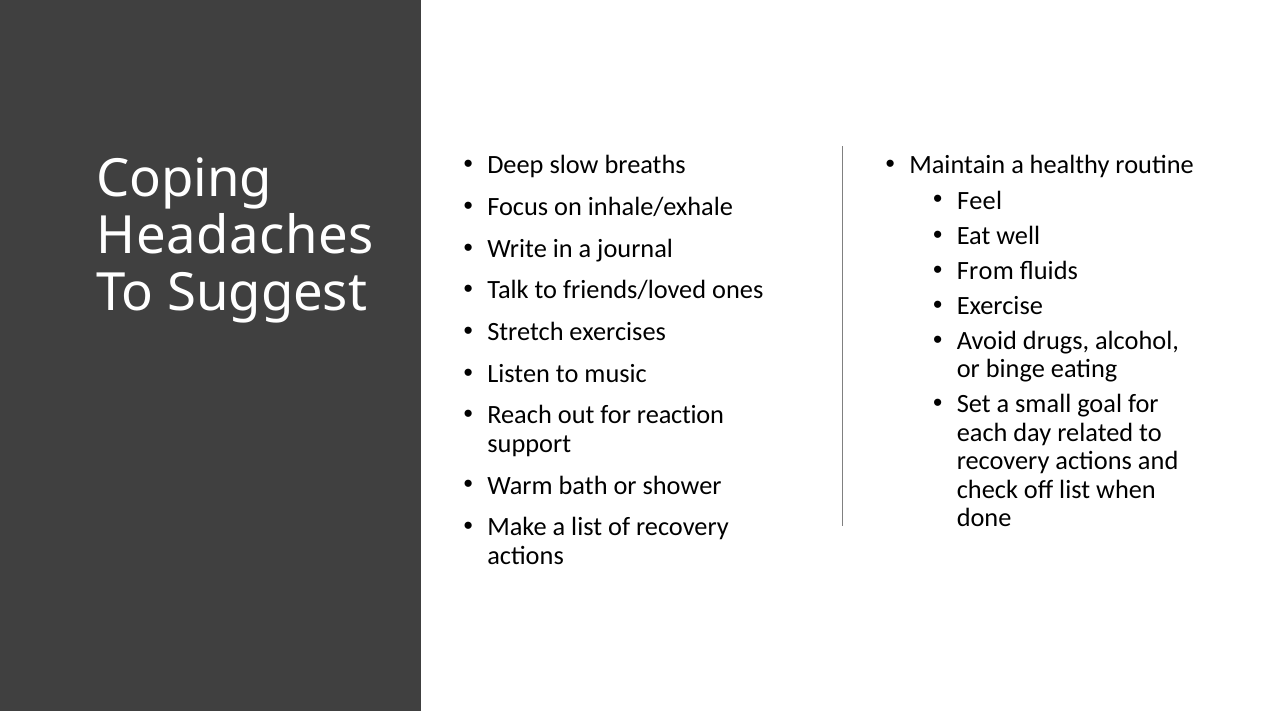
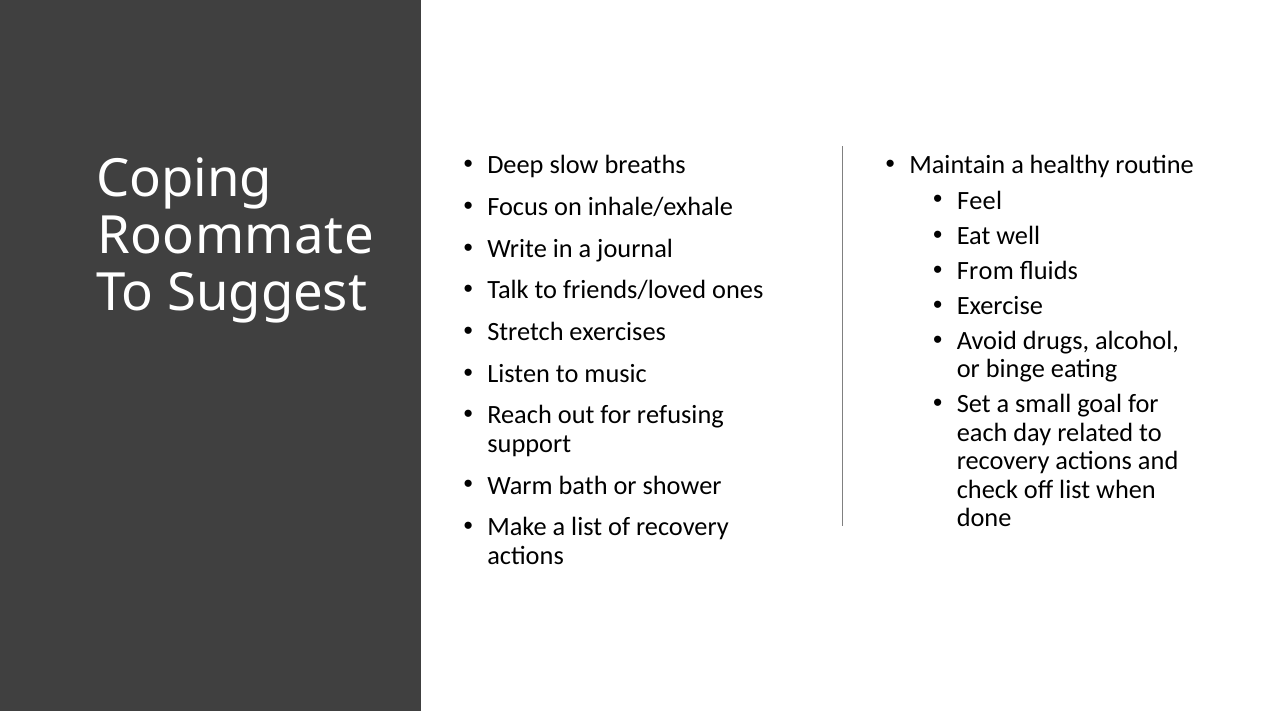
Headaches: Headaches -> Roommate (235, 236)
reaction: reaction -> refusing (680, 415)
